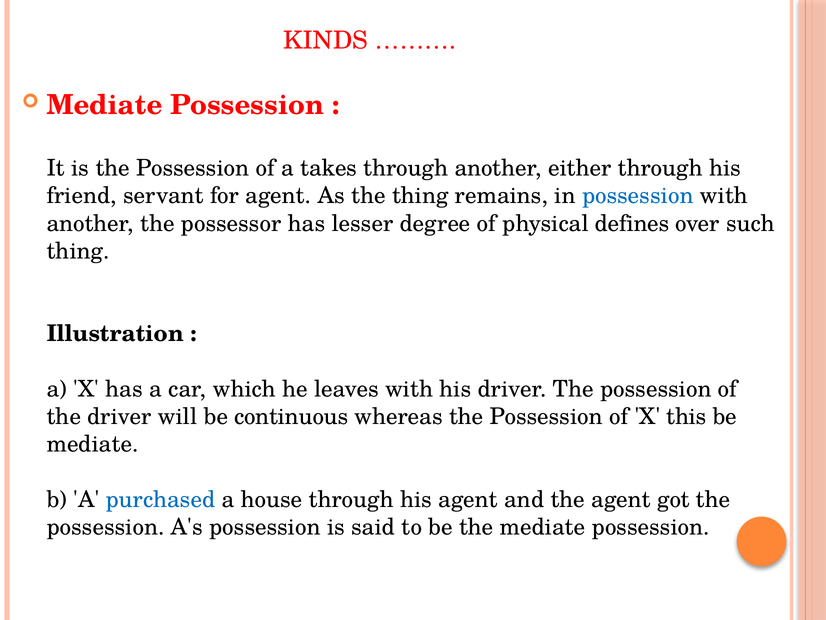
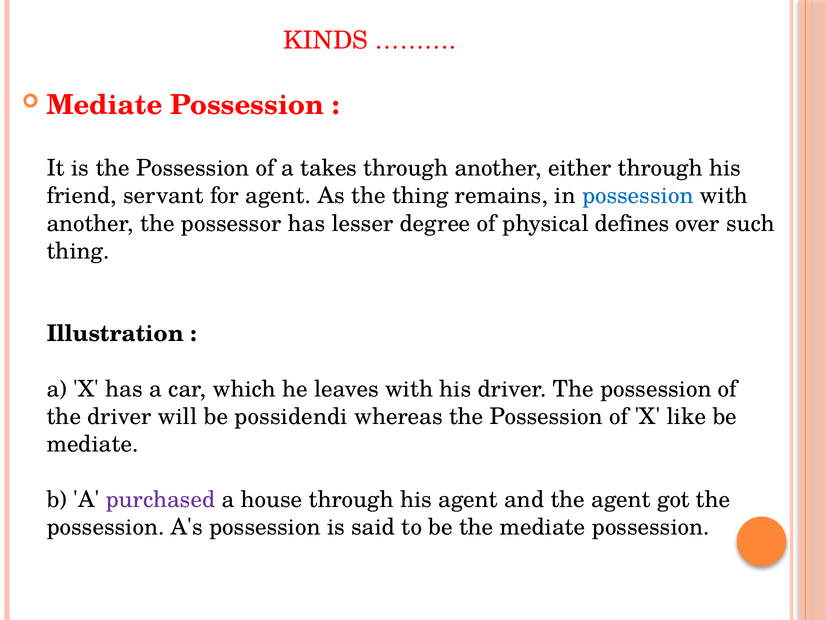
continuous: continuous -> possidendi (291, 416)
this: this -> like (686, 416)
purchased colour: blue -> purple (161, 499)
